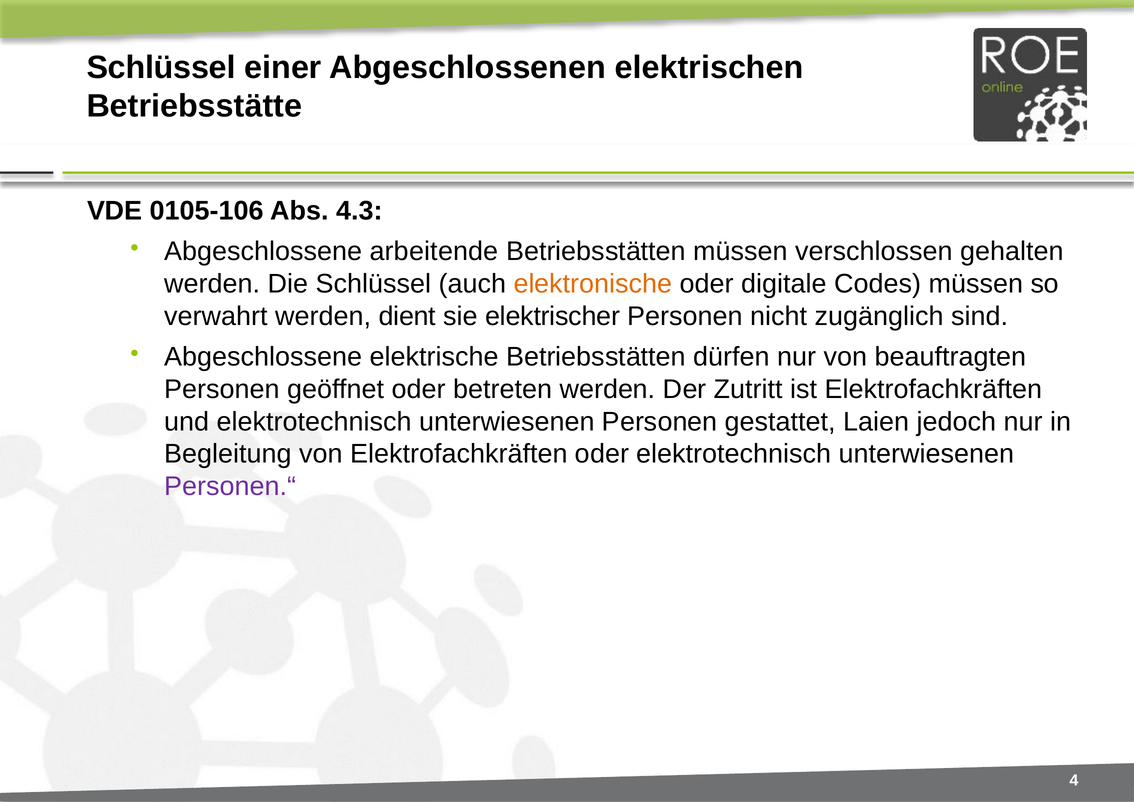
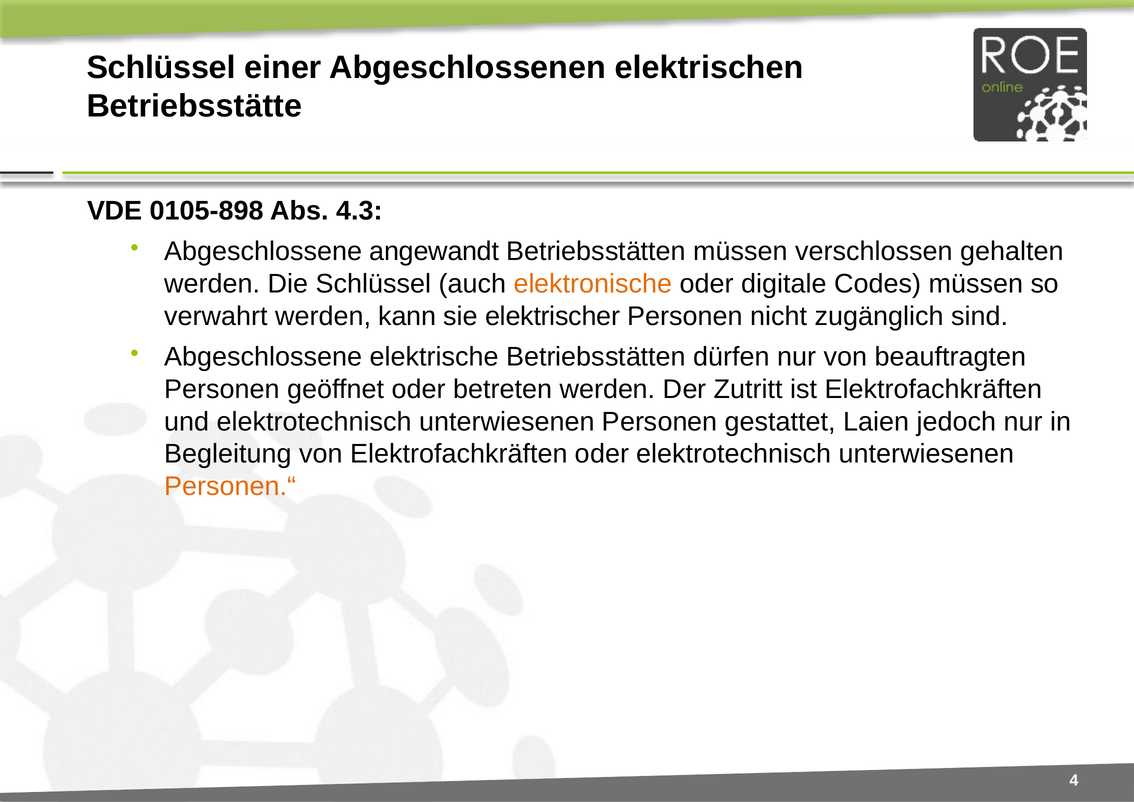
0105-106: 0105-106 -> 0105-898 (207, 211)
arbeitende: arbeitende -> angewandt (434, 251)
dient: dient -> kann (407, 316)
Personen.“ colour: purple -> orange (230, 486)
